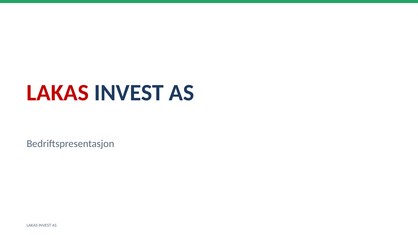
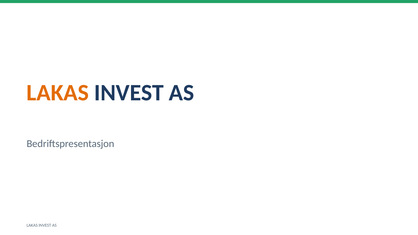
LAKAS colour: red -> orange (58, 93)
